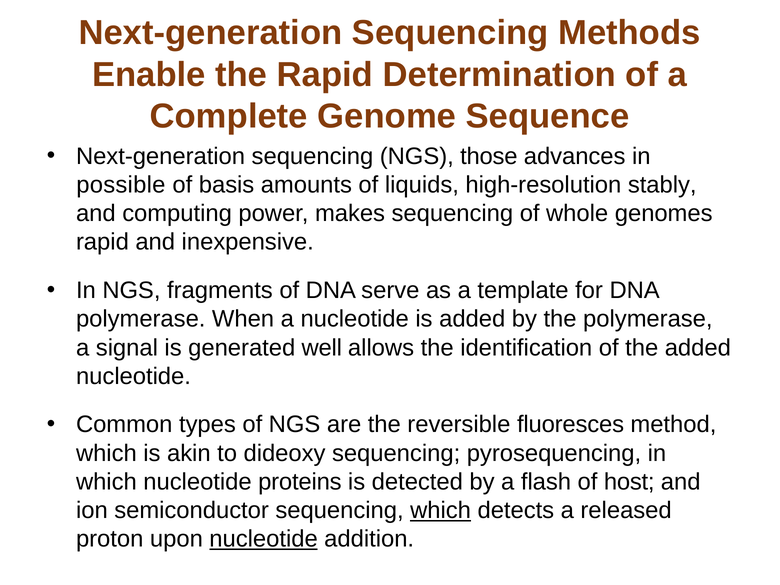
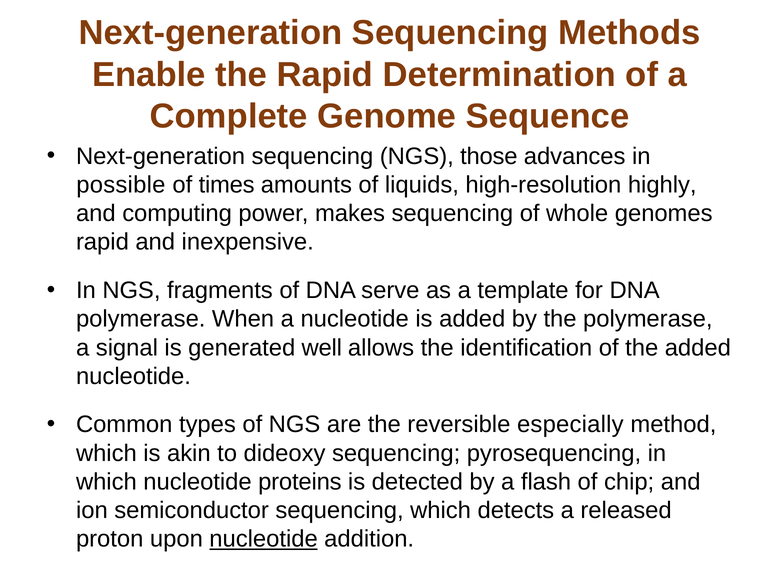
basis: basis -> times (227, 185)
stably: stably -> highly (662, 185)
fluoresces: fluoresces -> especially (570, 425)
host: host -> chip (629, 482)
which underline: present -> none (441, 510)
